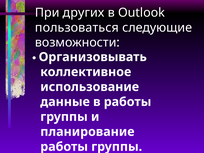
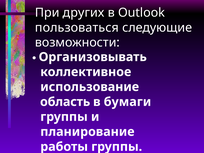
данные: данные -> область (65, 102)
в работы: работы -> бумаги (127, 102)
